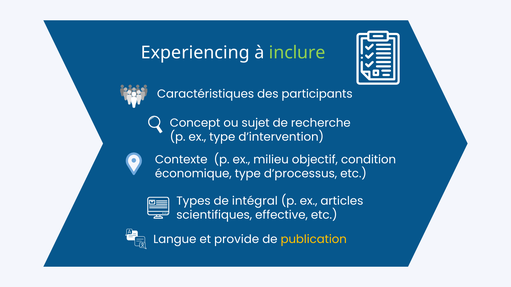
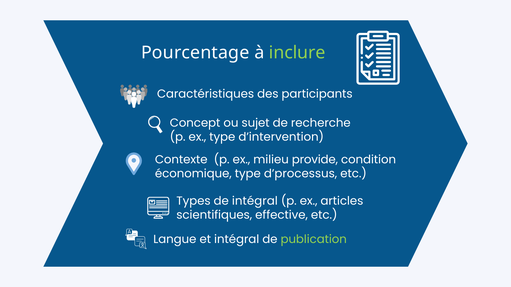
Experiencing: Experiencing -> Pourcentage (195, 53)
objectif: objectif -> provide (315, 160)
et provide: provide -> intégral (237, 240)
publication colour: yellow -> light green (314, 240)
